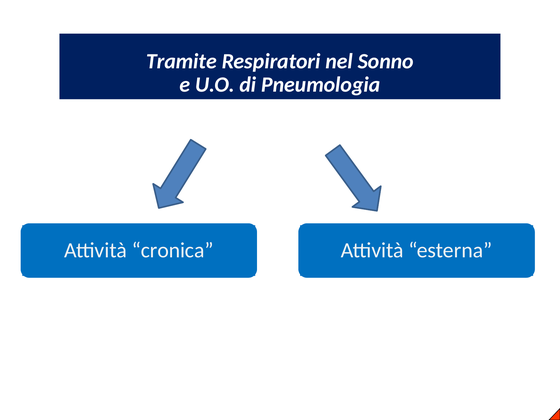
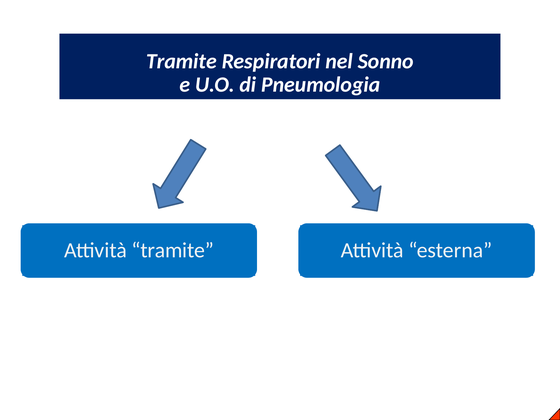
Attività cronica: cronica -> tramite (173, 250)
